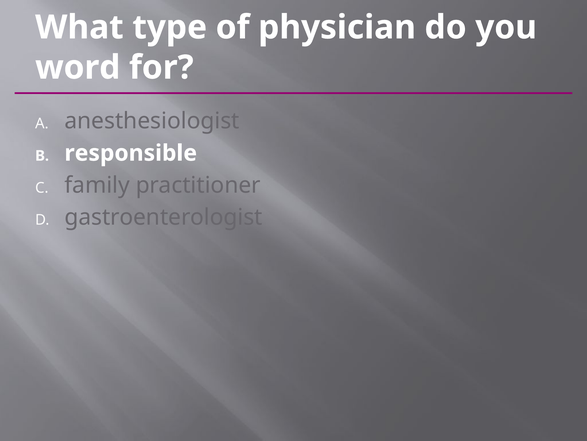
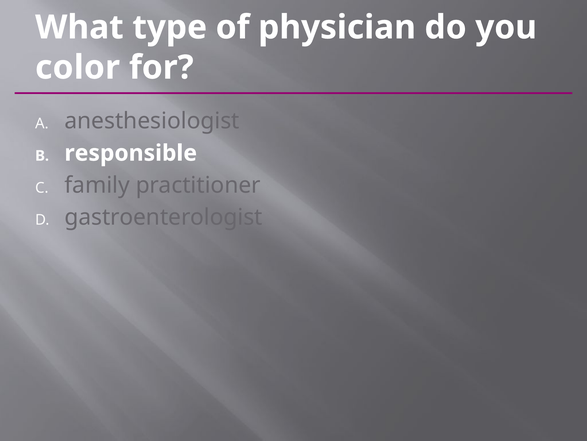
word: word -> color (78, 67)
